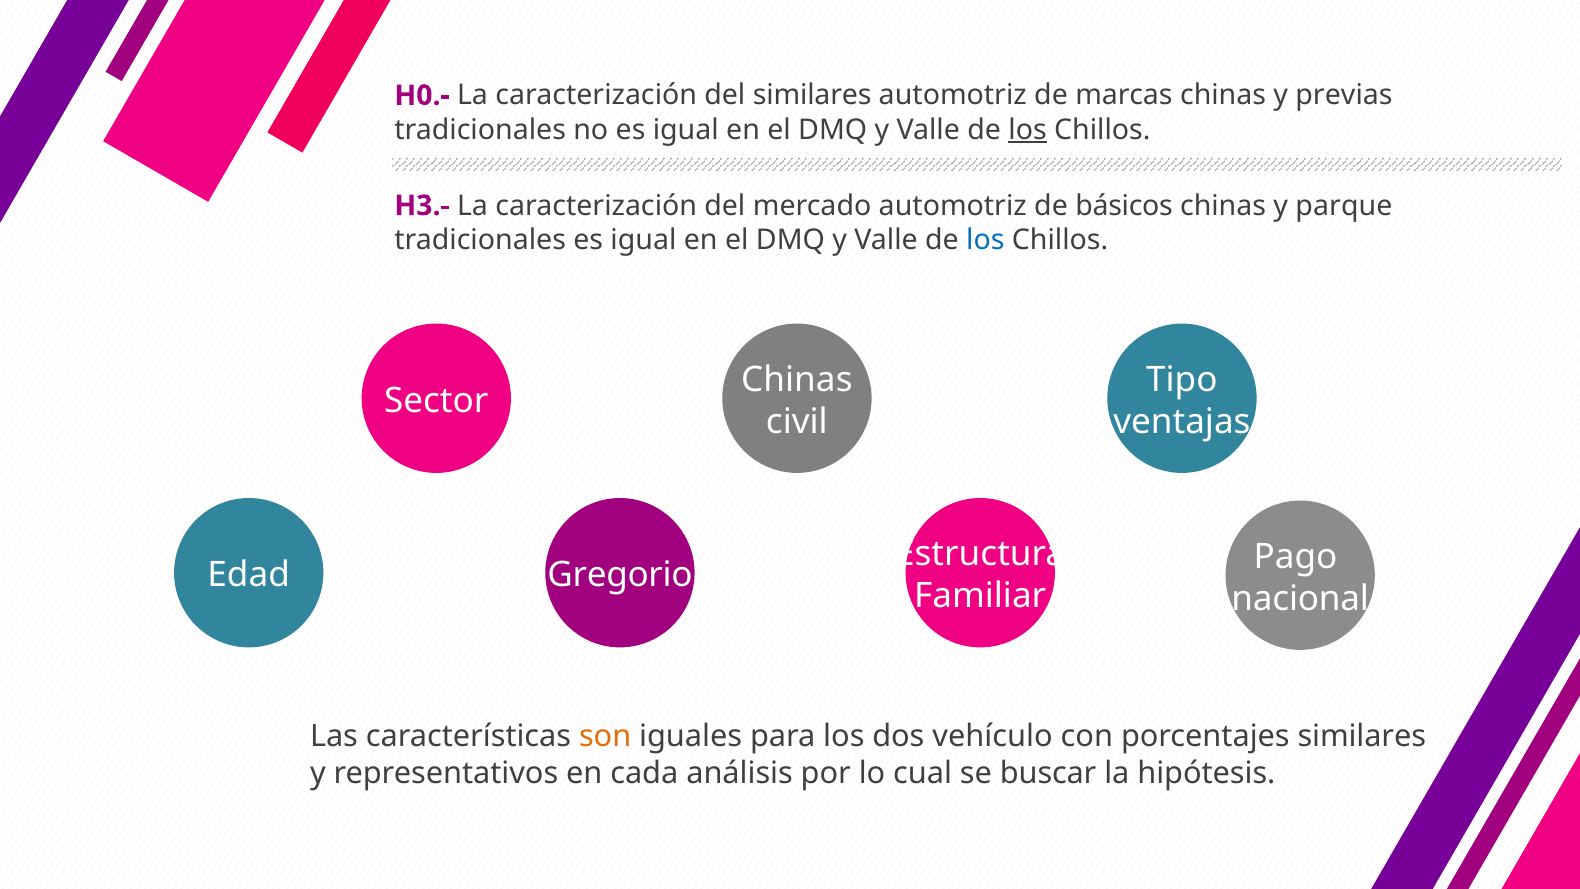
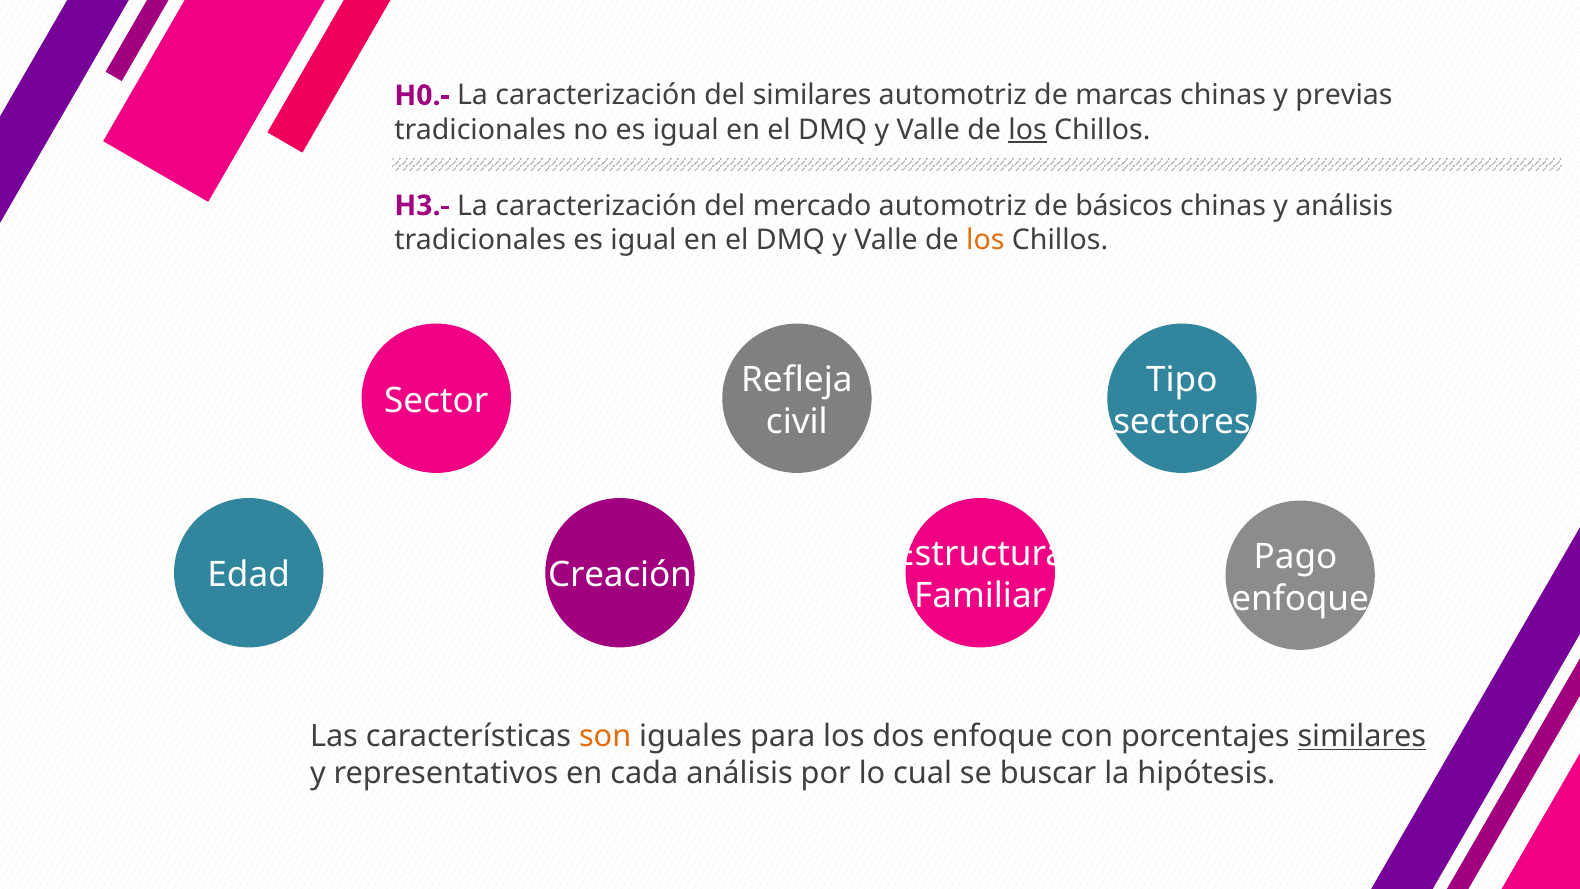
y parque: parque -> análisis (1344, 206)
los colour: blue -> orange (985, 240)
Chinas: Chinas -> Refleja (797, 380)
ventajas: ventajas -> sectores (1182, 422)
Gregorio: Gregorio -> Creación (620, 575)
nacional: nacional -> enfoque (1300, 599)
dos vehículo: vehículo -> enfoque (993, 736)
similares underline: none -> present (1362, 736)
